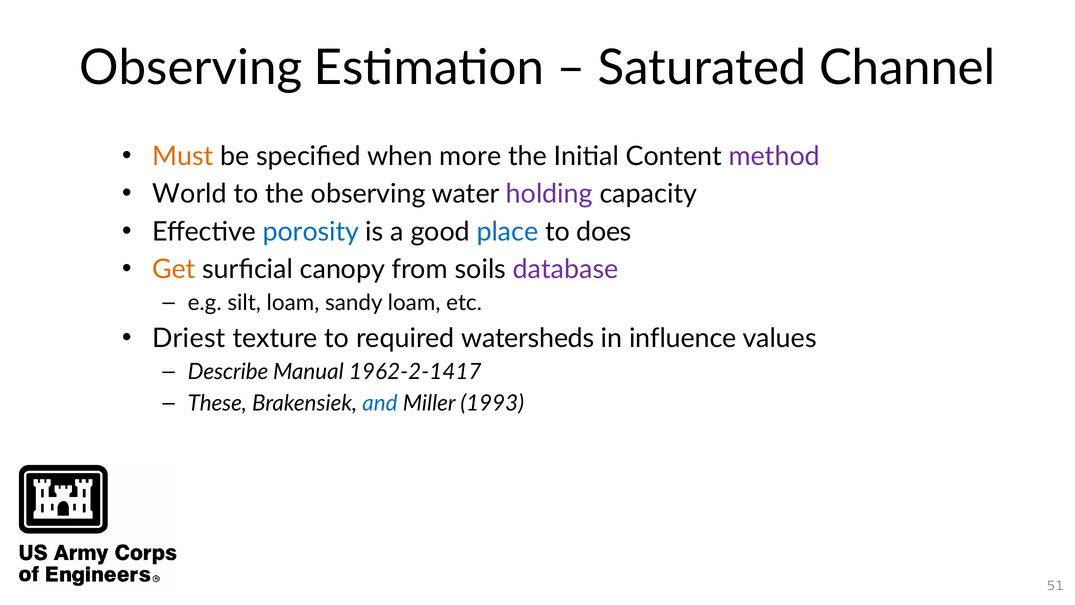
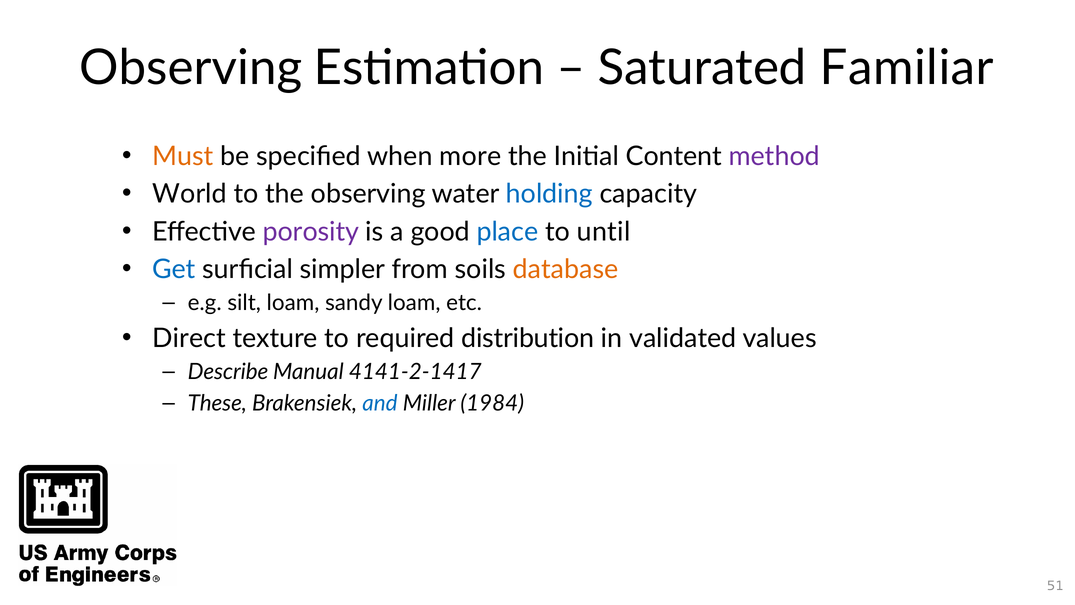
Channel: Channel -> Familiar (907, 68)
holding colour: purple -> blue (549, 194)
porosity colour: blue -> purple (311, 232)
does: does -> until (604, 232)
Get colour: orange -> blue (174, 269)
canopy: canopy -> simpler (342, 269)
database colour: purple -> orange (566, 269)
Driest: Driest -> Direct (189, 338)
watersheds: watersheds -> distribution (528, 338)
influence: influence -> validated (683, 338)
1962-2-1417: 1962-2-1417 -> 4141-2-1417 (415, 372)
1993: 1993 -> 1984 (492, 403)
